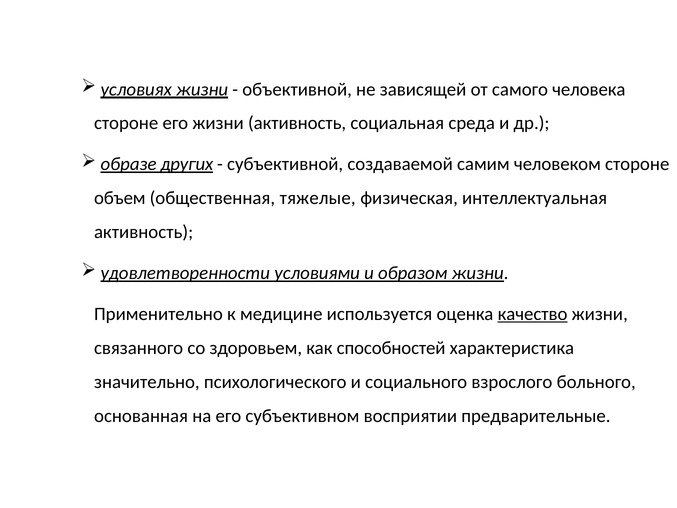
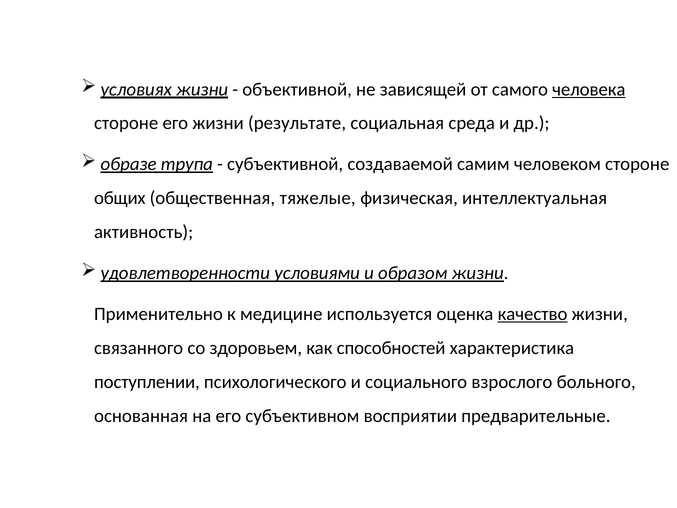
человека underline: none -> present (589, 89)
жизни активность: активность -> результате (297, 123)
других: других -> трупа (187, 164)
объем: объем -> общих (120, 198)
значительно: значительно -> поступлении (147, 382)
